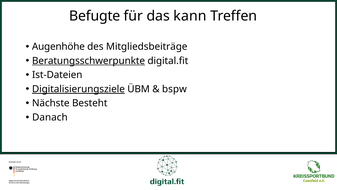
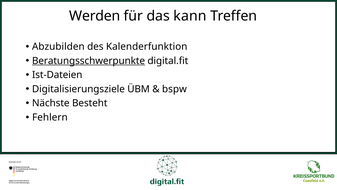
Befugte: Befugte -> Werden (95, 16)
Augenhöhe: Augenhöhe -> Abzubilden (58, 47)
Mitgliedsbeiträge: Mitgliedsbeiträge -> Kalenderfunktion (147, 47)
Digitalisierungsziele underline: present -> none (78, 89)
Danach: Danach -> Fehlern (50, 117)
